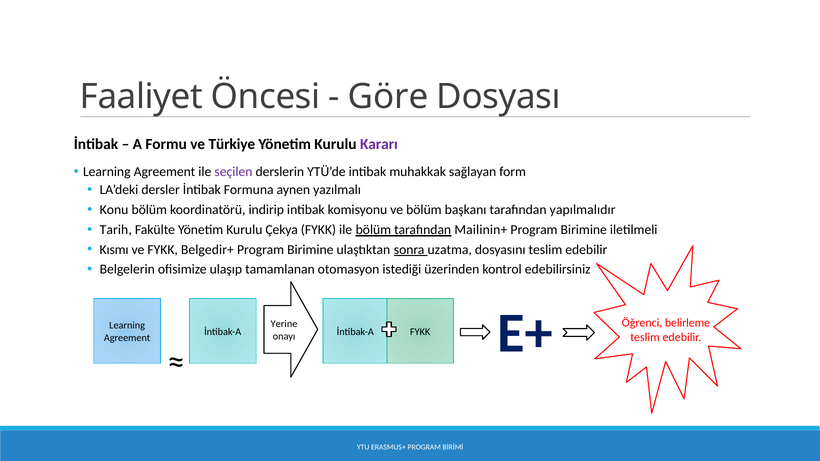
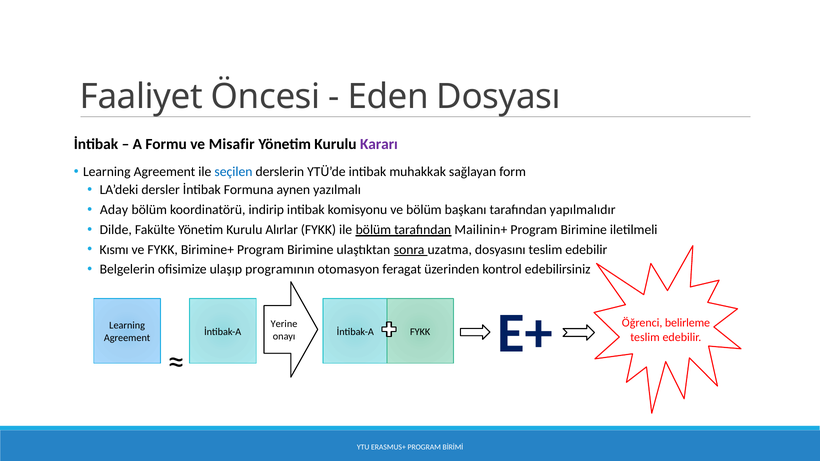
Göre: Göre -> Eden (388, 97)
Türkiye: Türkiye -> Misafir (232, 144)
seçilen colour: purple -> blue (233, 172)
Konu: Konu -> Aday (114, 210)
Tarih: Tarih -> Dilde (116, 230)
Çekya: Çekya -> Alırlar (282, 230)
Belgedir+: Belgedir+ -> Birimine+ (207, 250)
tamamlanan: tamamlanan -> programının (280, 270)
istediği: istediği -> feragat (402, 270)
